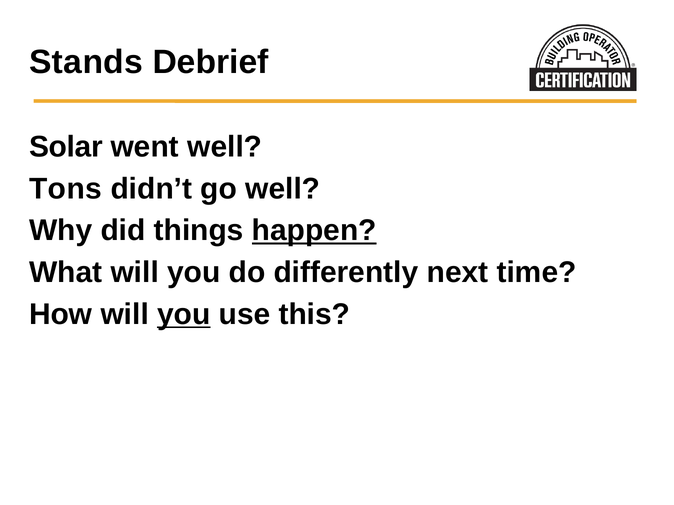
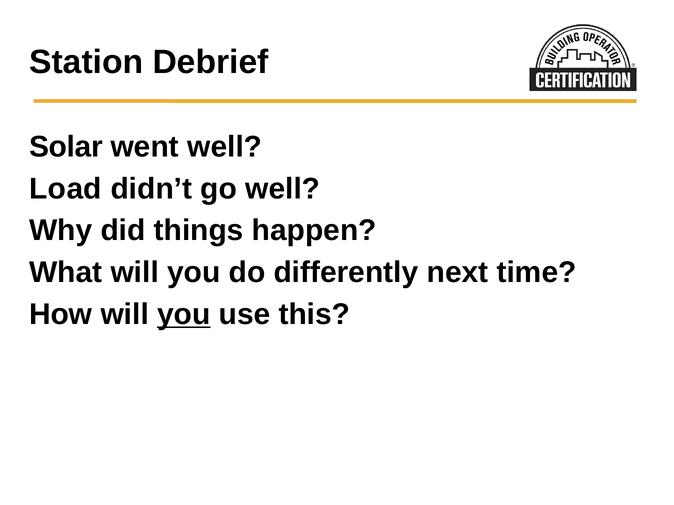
Stands: Stands -> Station (86, 62)
Tons: Tons -> Load (66, 189)
happen underline: present -> none (314, 231)
